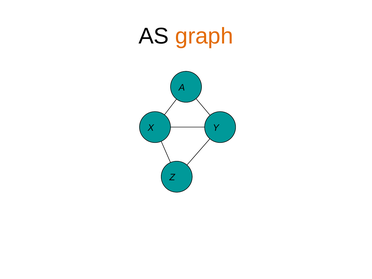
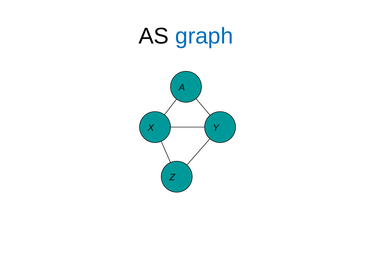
graph colour: orange -> blue (204, 36)
